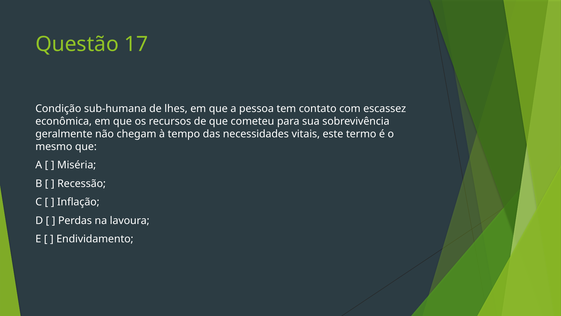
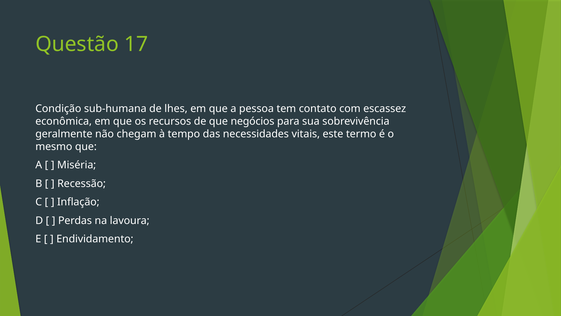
cometeu: cometeu -> negócios (253, 121)
